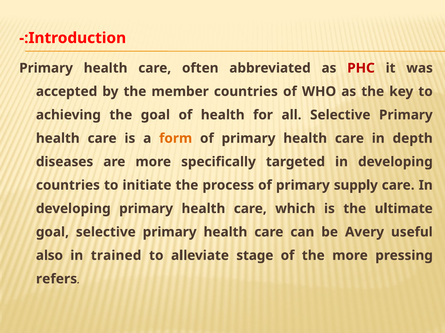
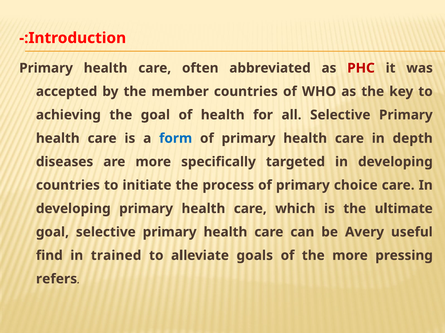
form colour: orange -> blue (176, 139)
supply: supply -> choice (356, 186)
also: also -> find (49, 256)
stage: stage -> goals (255, 256)
